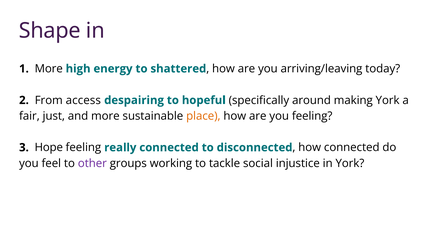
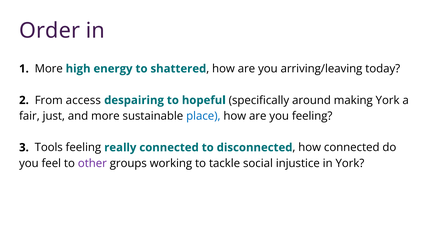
Shape: Shape -> Order (50, 31)
place colour: orange -> blue (203, 116)
Hope: Hope -> Tools (49, 147)
